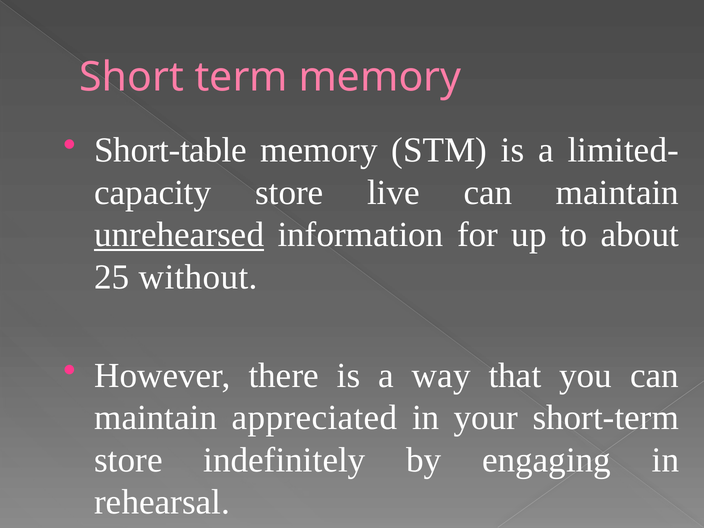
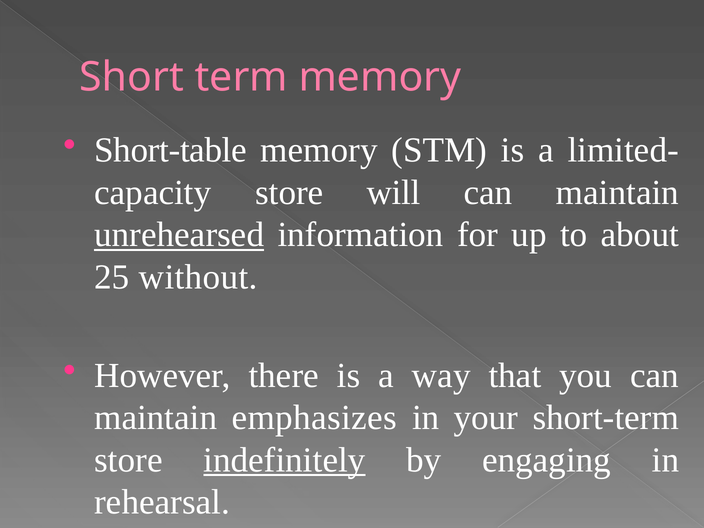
live: live -> will (394, 192)
appreciated: appreciated -> emphasizes (314, 418)
indefinitely underline: none -> present (284, 460)
